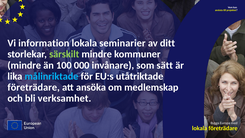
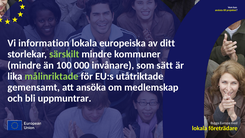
seminarier: seminarier -> europeiska (123, 43)
målinriktade colour: light blue -> light green (51, 76)
företrädare: företrädare -> gemensamt (34, 87)
verksamhet: verksamhet -> uppmuntrar (65, 98)
